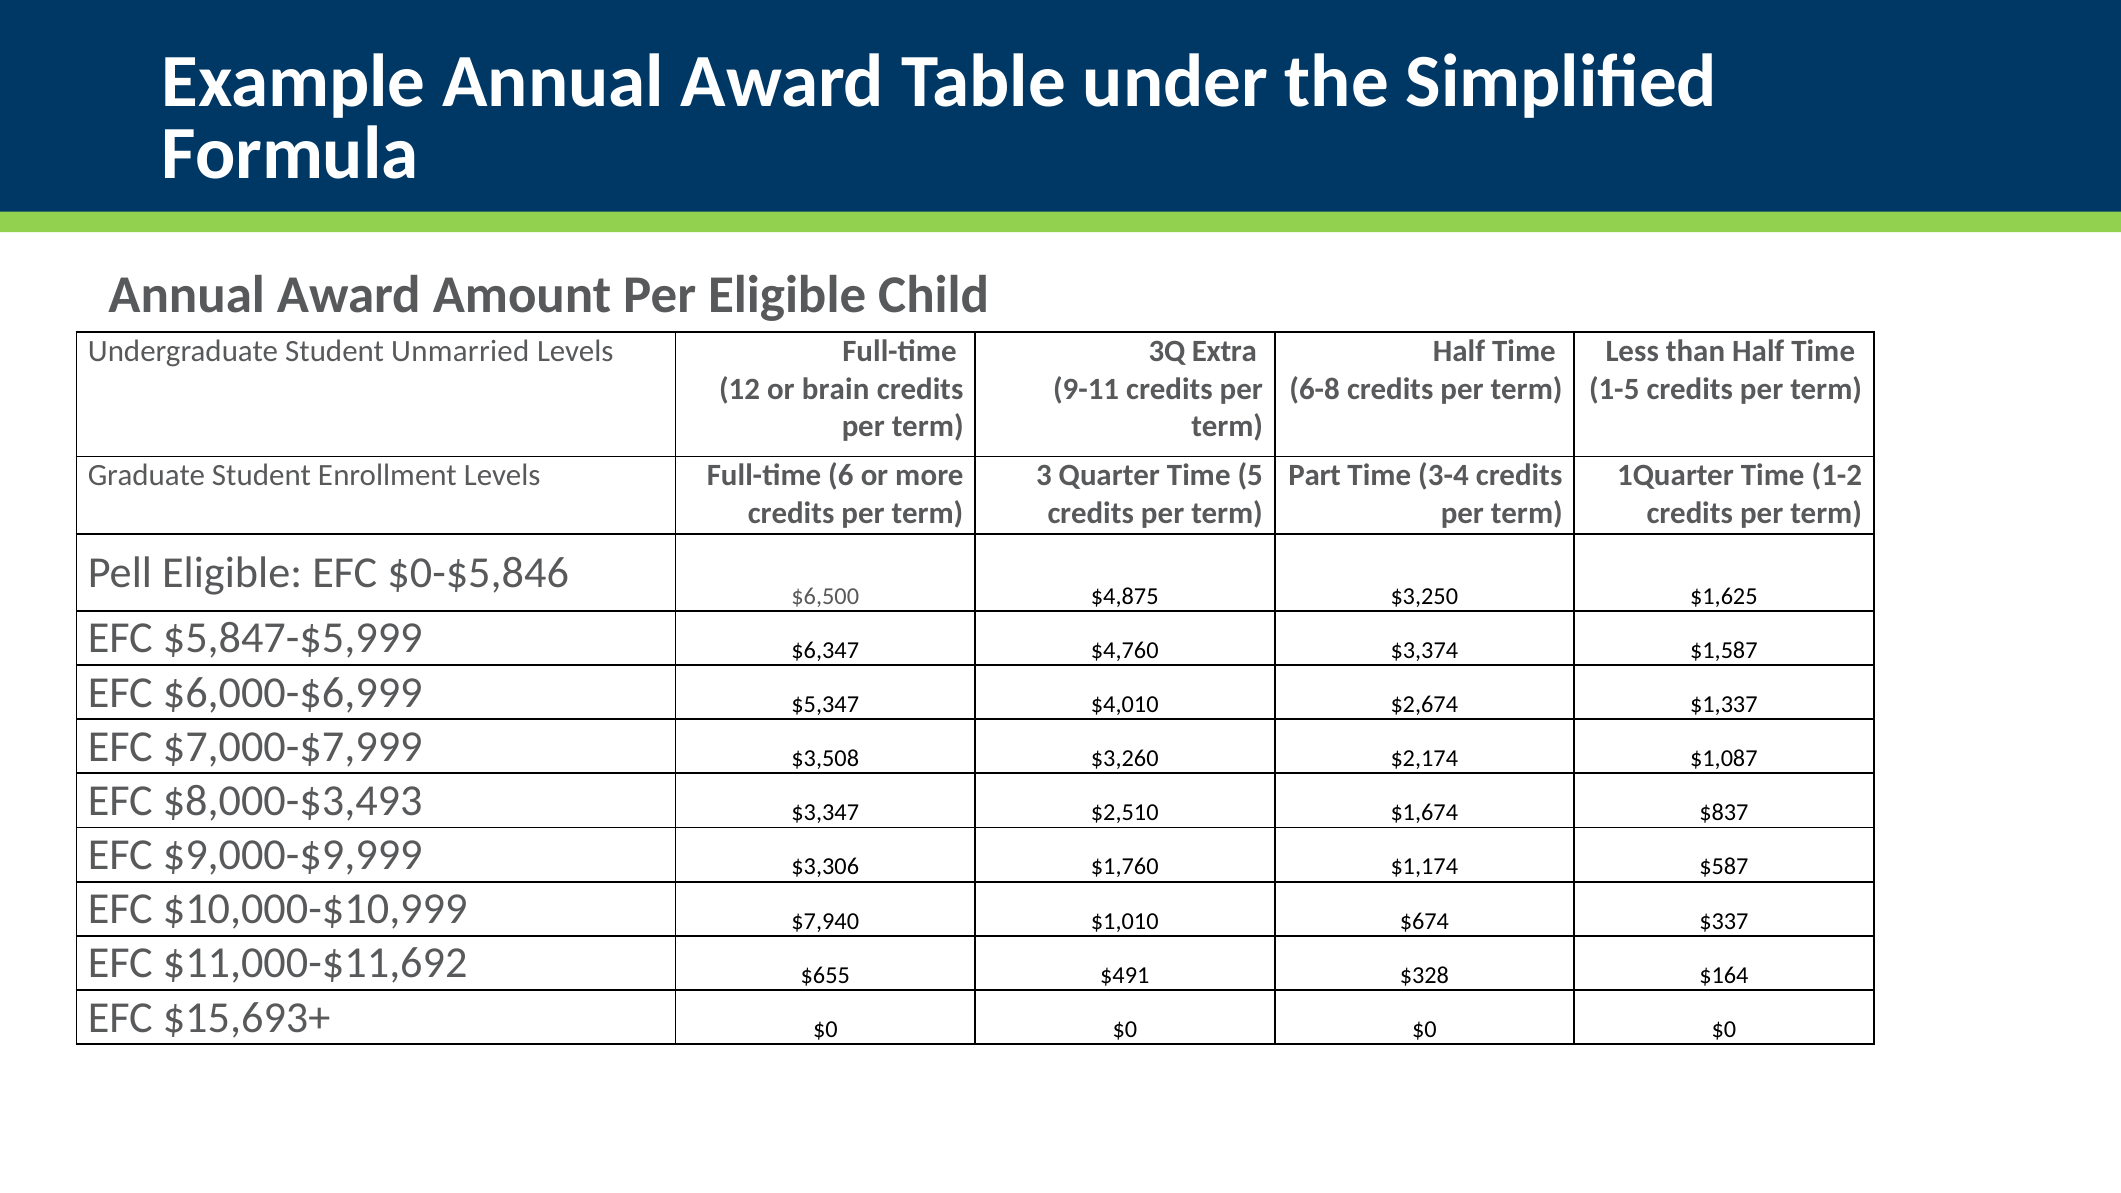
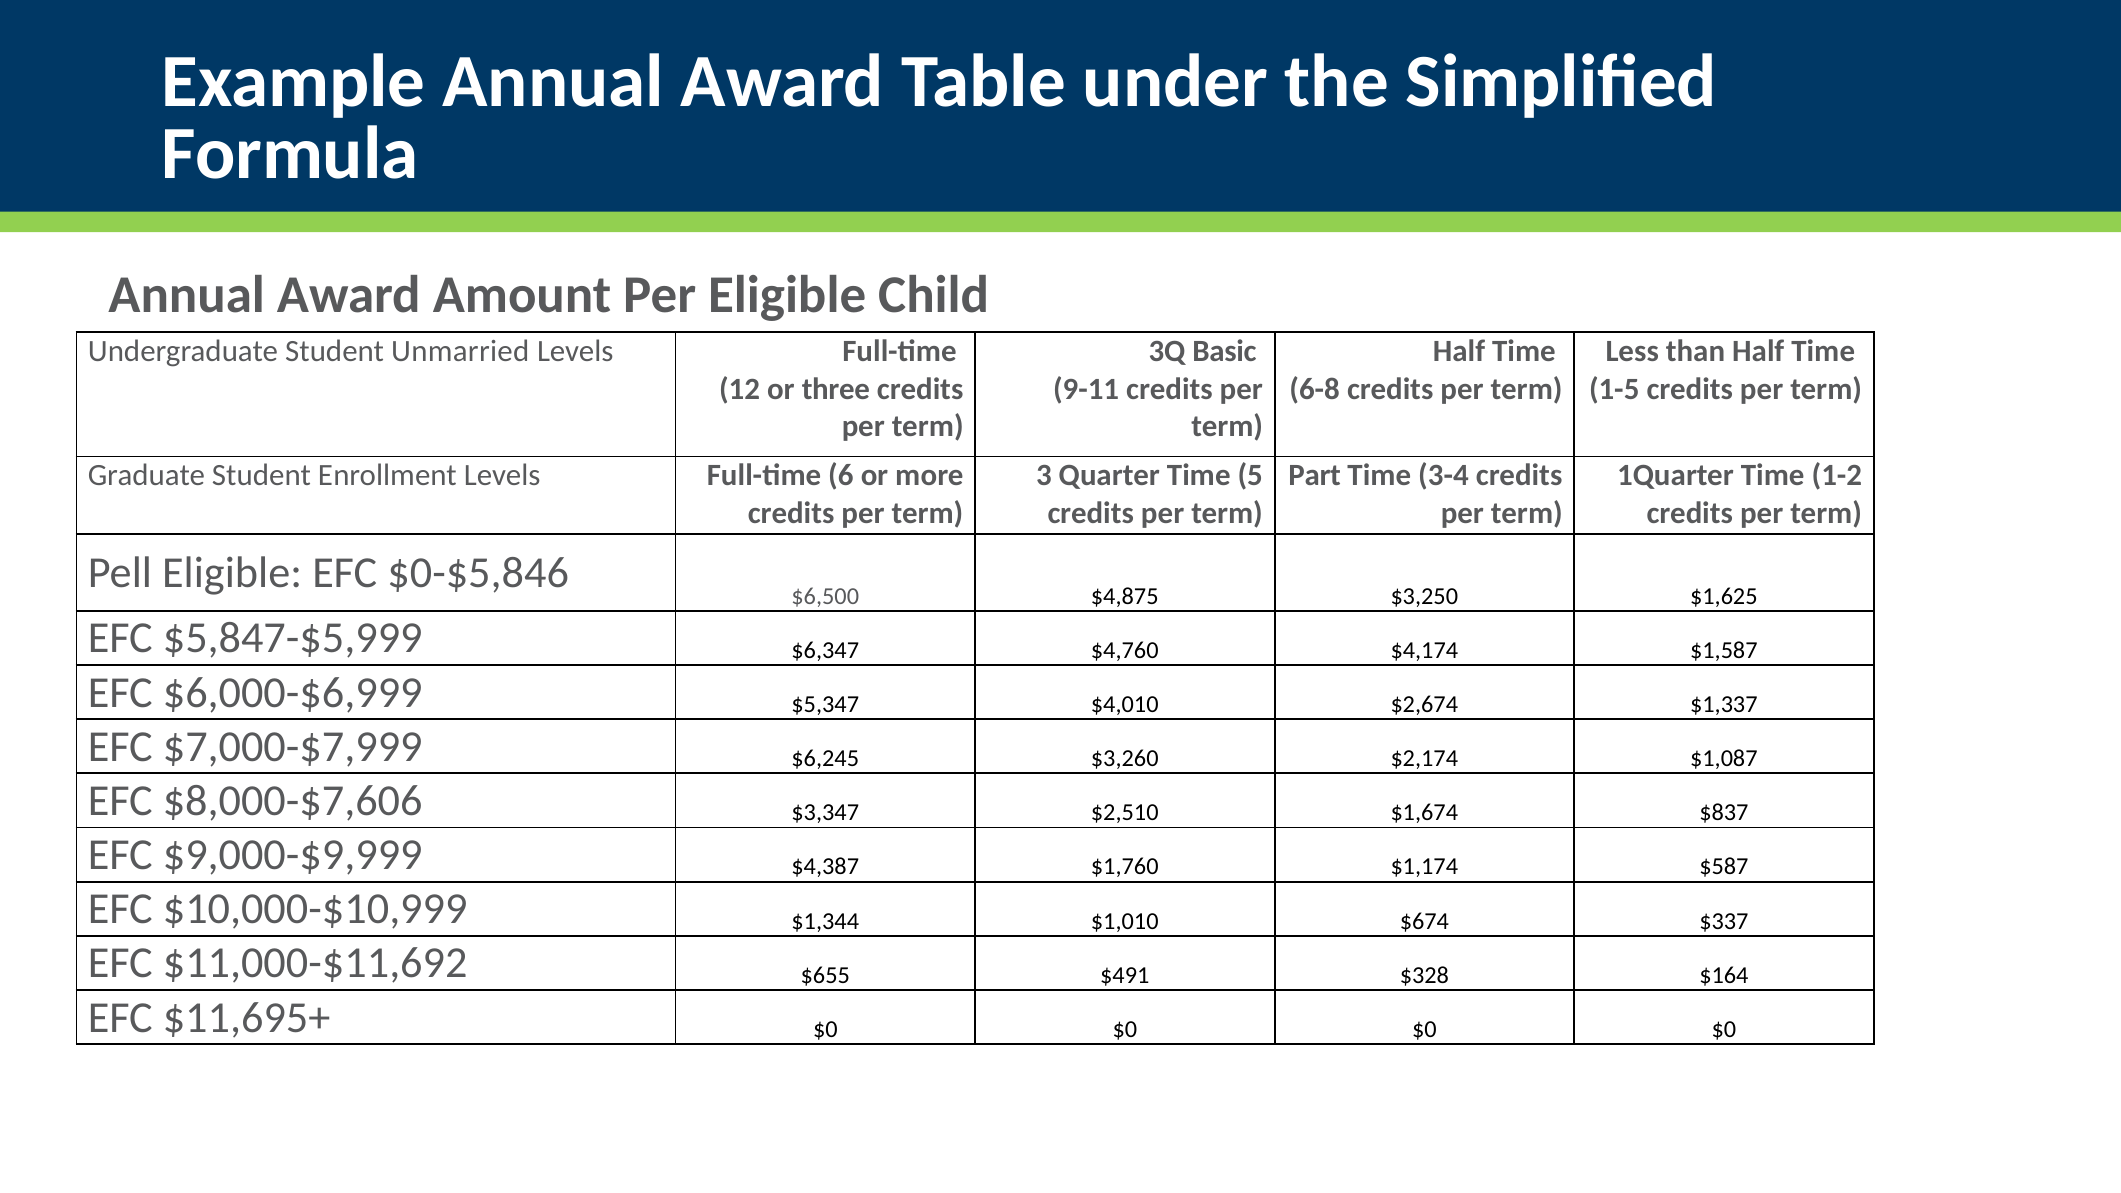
Extra: Extra -> Basic (1224, 351)
brain: brain -> three (836, 389)
$3,374: $3,374 -> $4,174 (1424, 650)
$3,508: $3,508 -> $6,245 (825, 759)
$8,000-$3,493: $8,000-$3,493 -> $8,000-$7,606 (293, 801)
$3,306: $3,306 -> $4,387 (825, 867)
$7,940: $7,940 -> $1,344 (825, 921)
$15,693+: $15,693+ -> $11,695+ (247, 1018)
